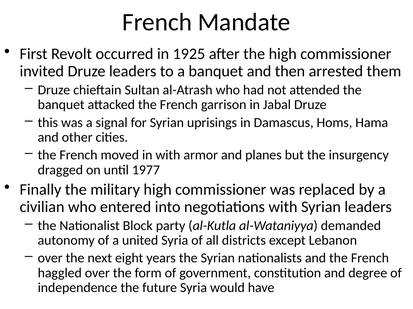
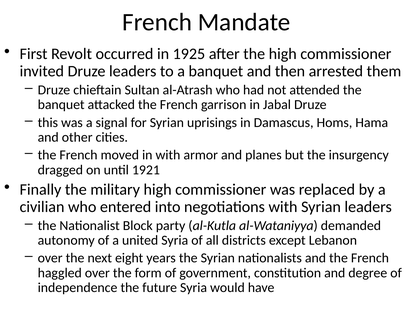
1977: 1977 -> 1921 (146, 170)
